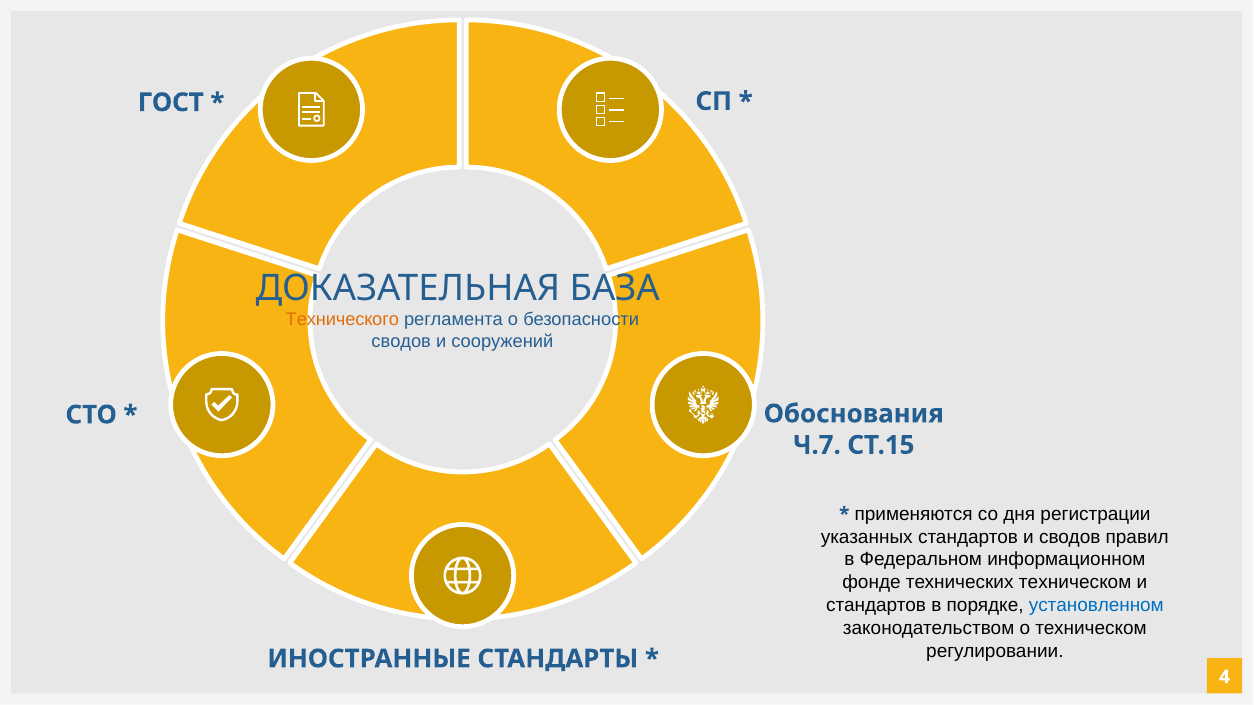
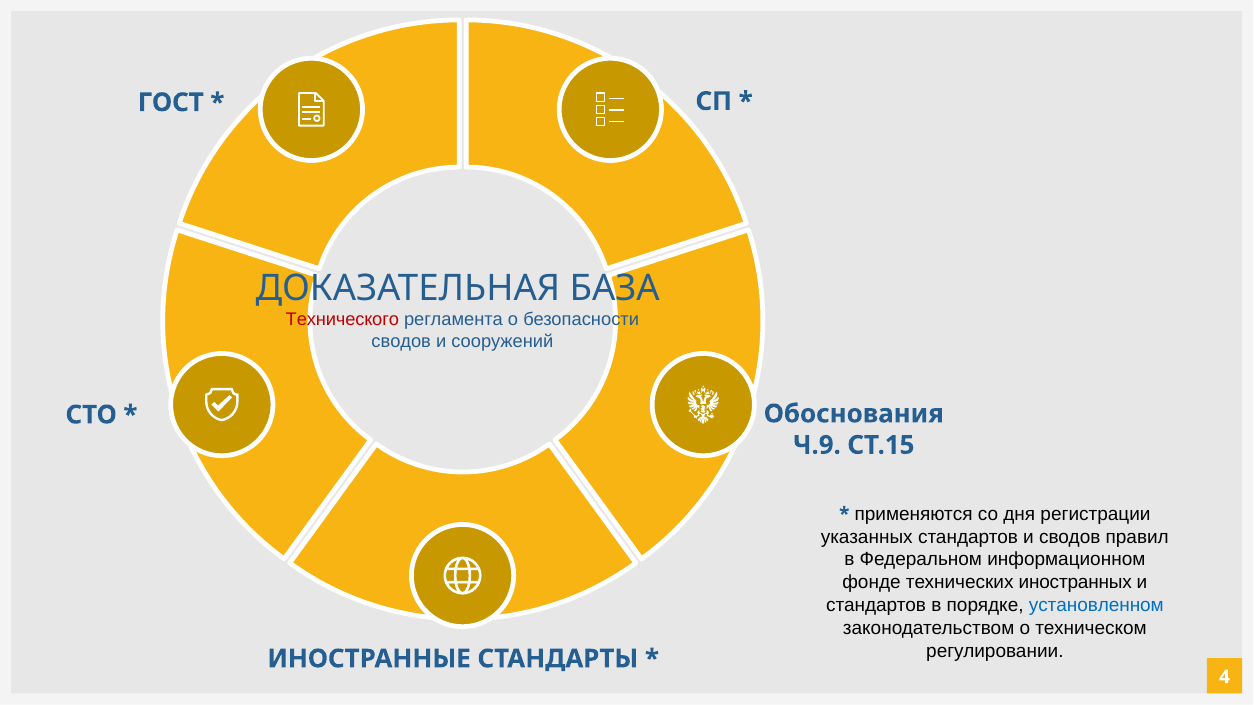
Технического colour: orange -> red (342, 320)
Ч.7: Ч.7 -> Ч.9 (817, 445)
технических техническом: техническом -> иностранных (1075, 583)
